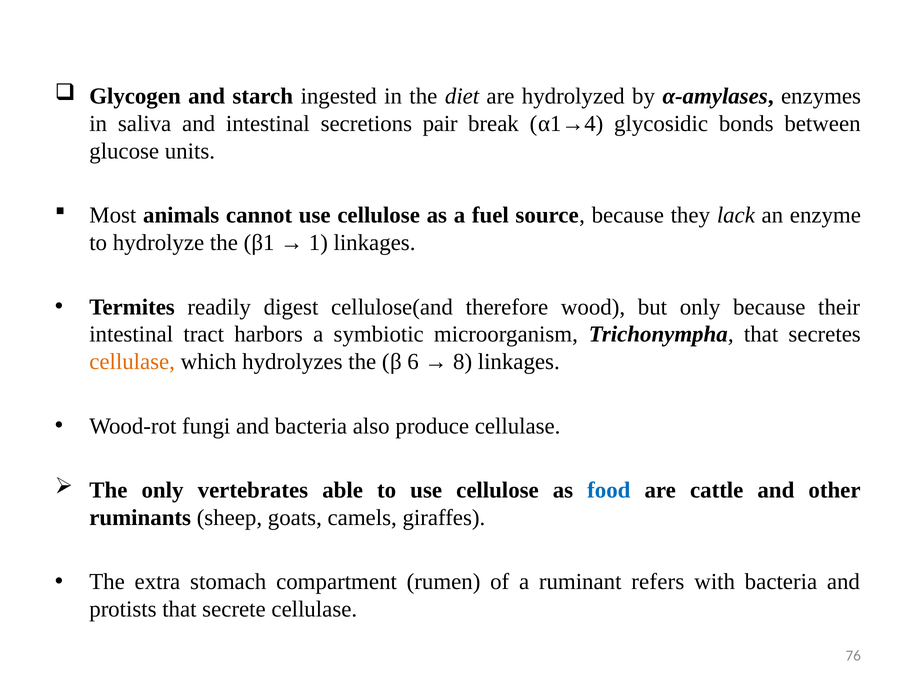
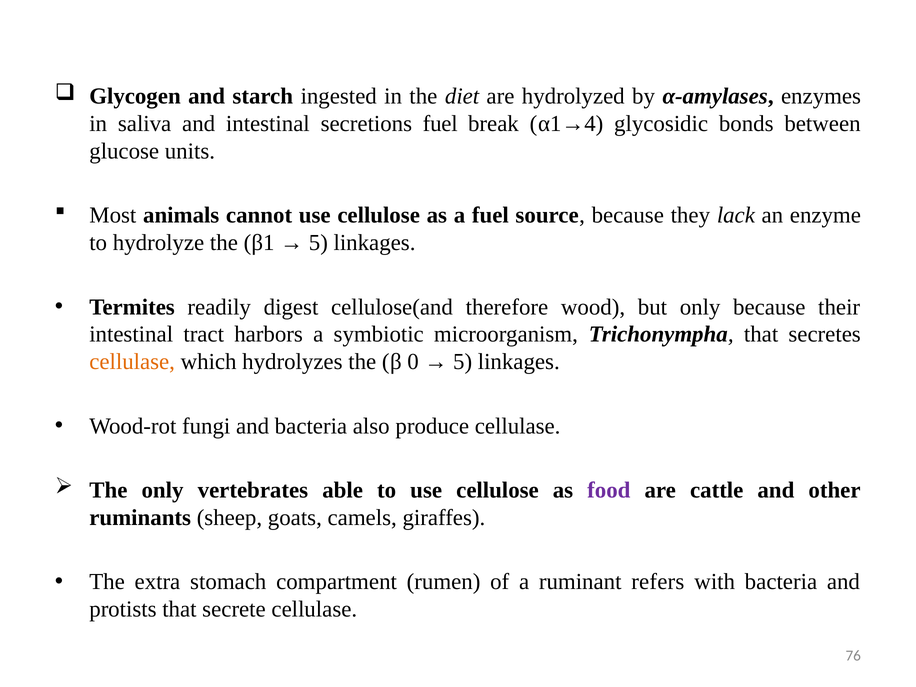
secretions pair: pair -> fuel (440, 124)
1: 1 -> 5 (318, 243)
6: 6 -> 0 (413, 362)
8: 8 -> 5 (463, 362)
food colour: blue -> purple (609, 490)
